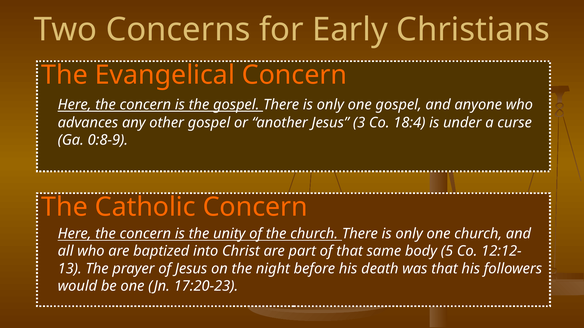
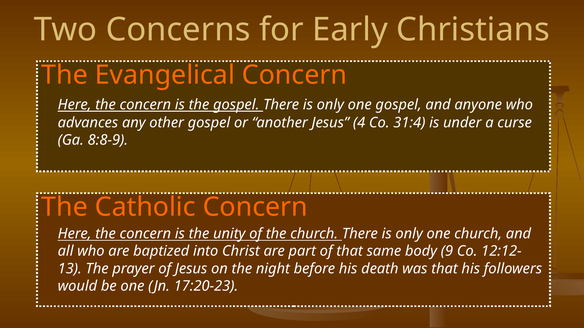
3: 3 -> 4 (359, 123)
18:4: 18:4 -> 31:4 (409, 123)
0:8-9: 0:8-9 -> 8:8-9 (108, 140)
5: 5 -> 9 (447, 252)
